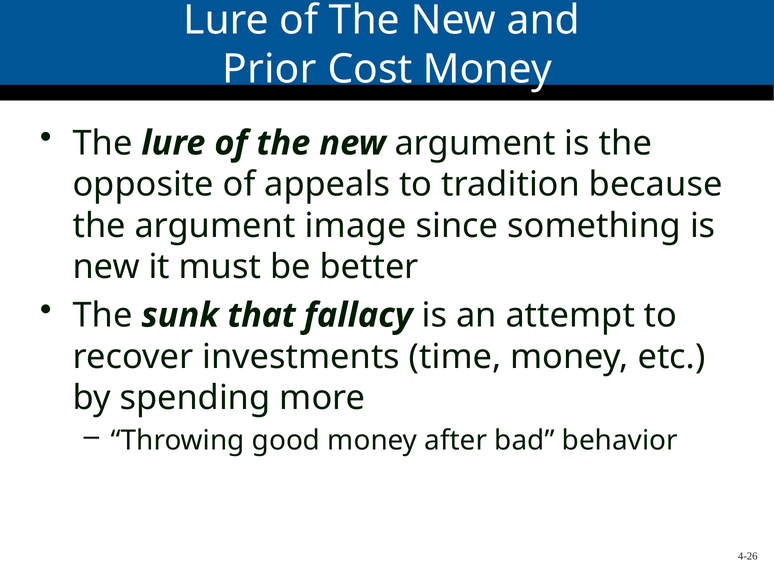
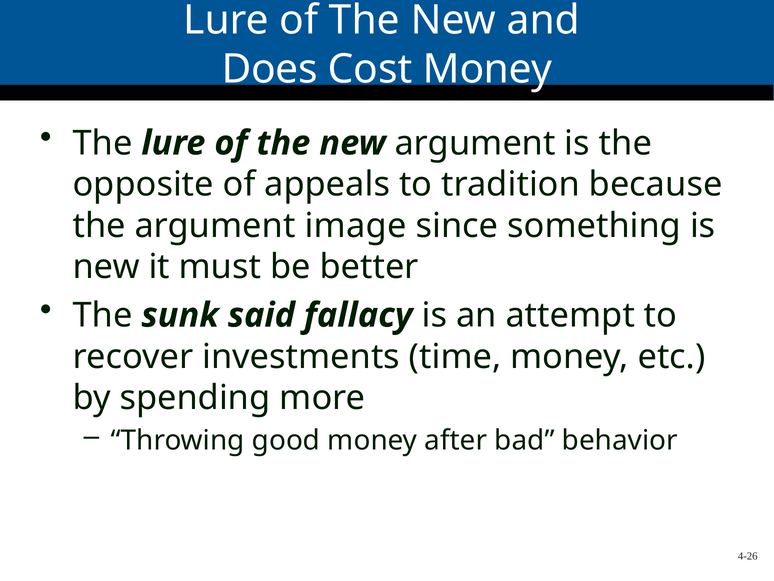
Prior: Prior -> Does (270, 69)
that: that -> said (261, 315)
